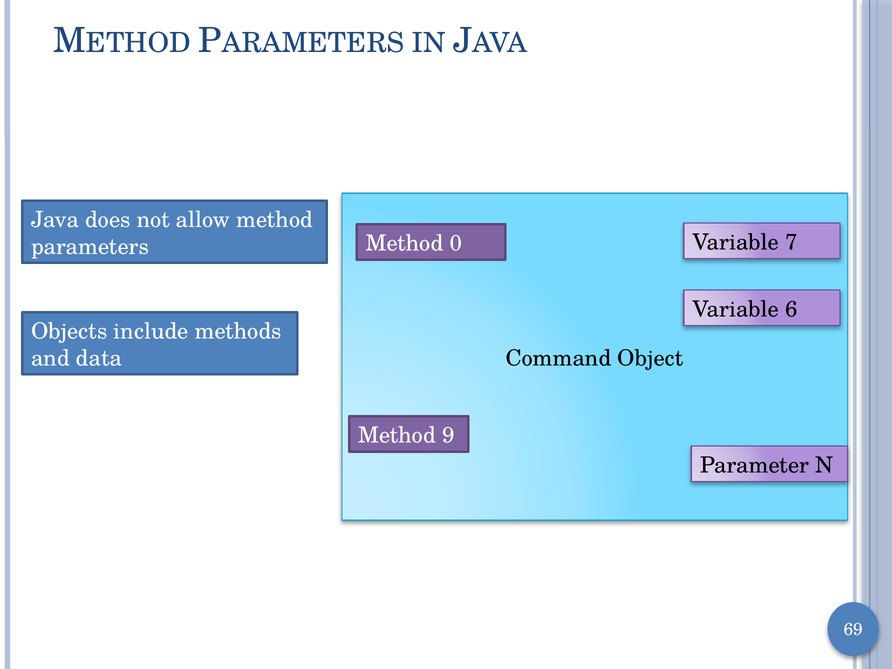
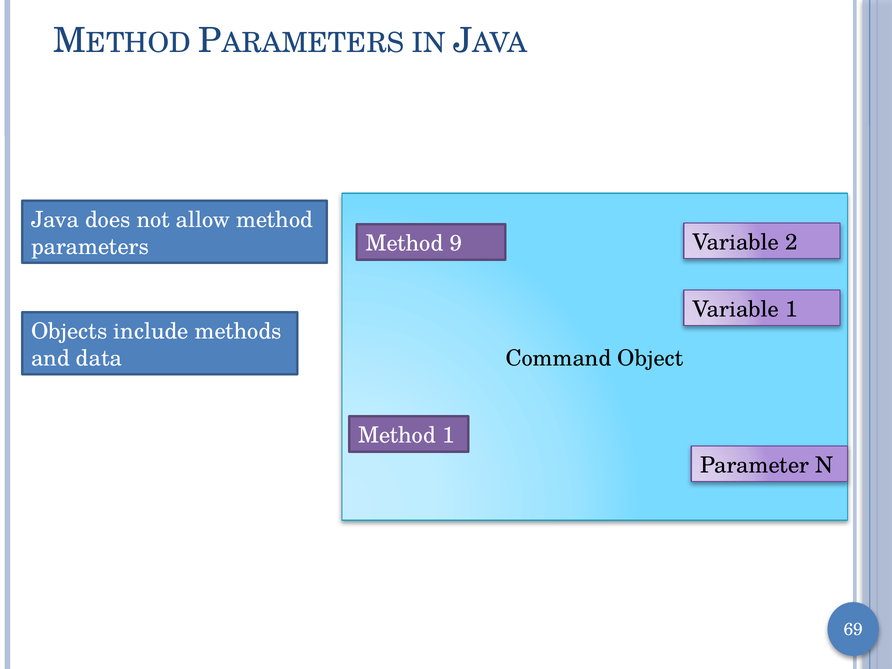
0: 0 -> 9 (456, 243)
7: 7 -> 2 (791, 242)
Variable 6: 6 -> 1 (791, 309)
Method 9: 9 -> 1 (448, 436)
